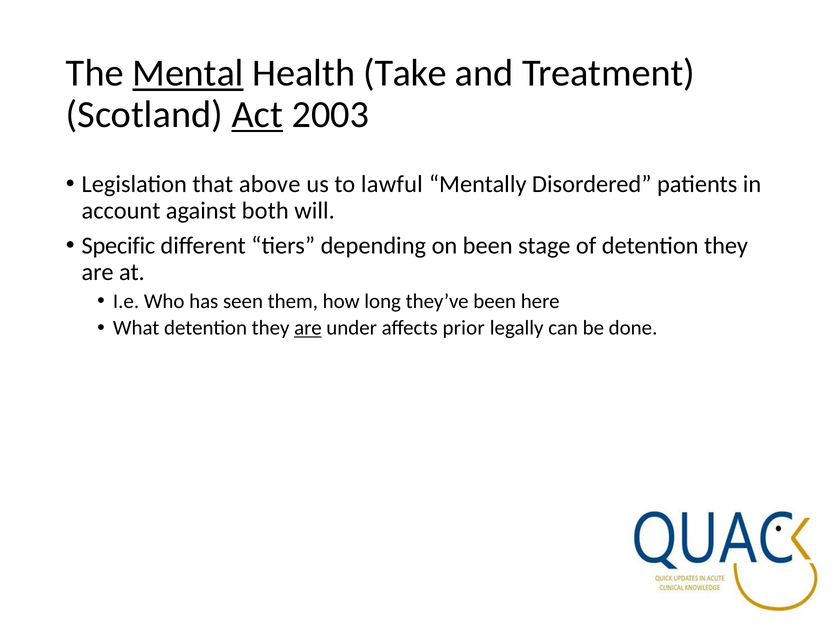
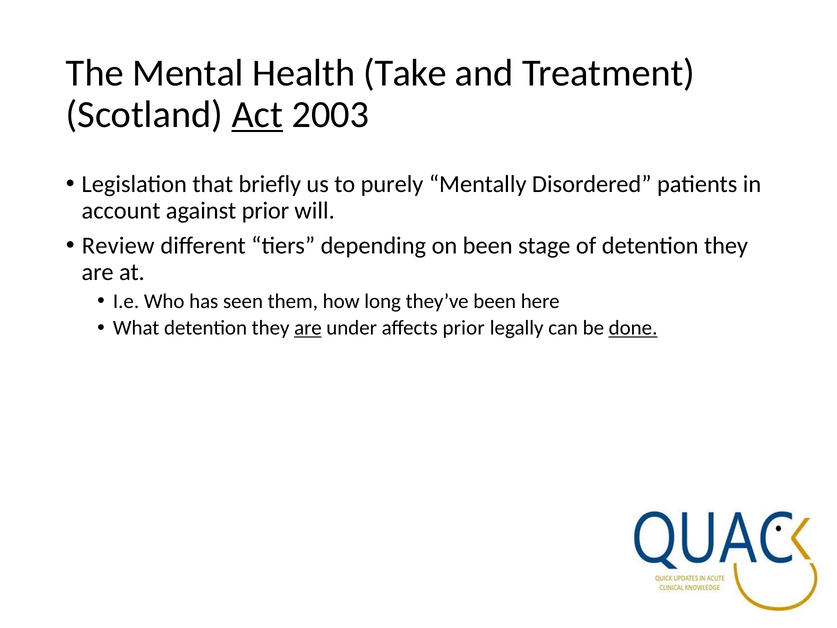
Mental underline: present -> none (188, 73)
above: above -> briefly (270, 184)
lawful: lawful -> purely (392, 184)
against both: both -> prior (265, 211)
Specific: Specific -> Review (118, 246)
done underline: none -> present (633, 328)
